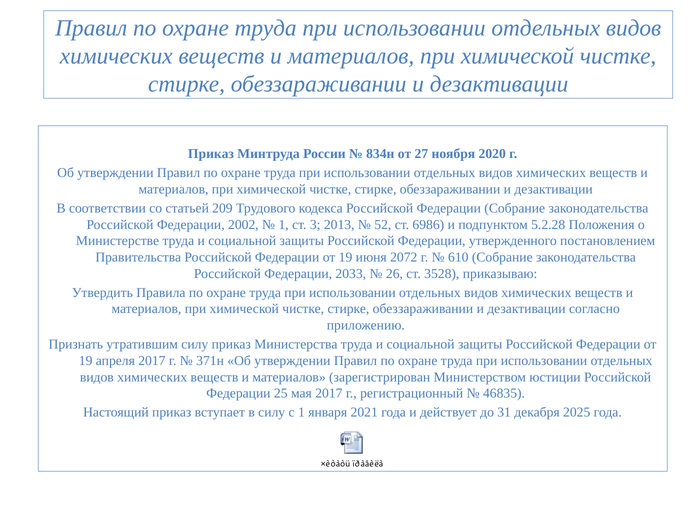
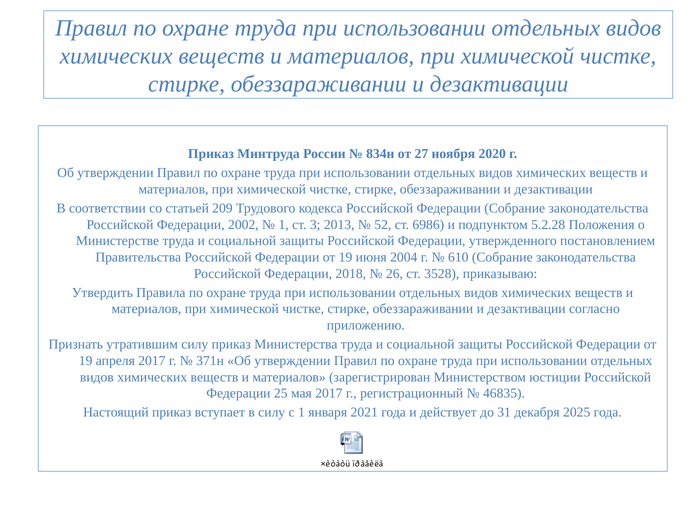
2072: 2072 -> 2004 (404, 257)
2033: 2033 -> 2018 (351, 274)
